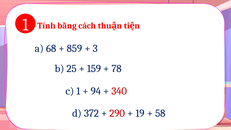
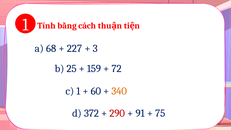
859: 859 -> 227 (74, 48)
78: 78 -> 72 (117, 69)
94: 94 -> 60 (96, 91)
340 colour: red -> orange (119, 91)
19: 19 -> 91 (140, 113)
58: 58 -> 75 (160, 113)
